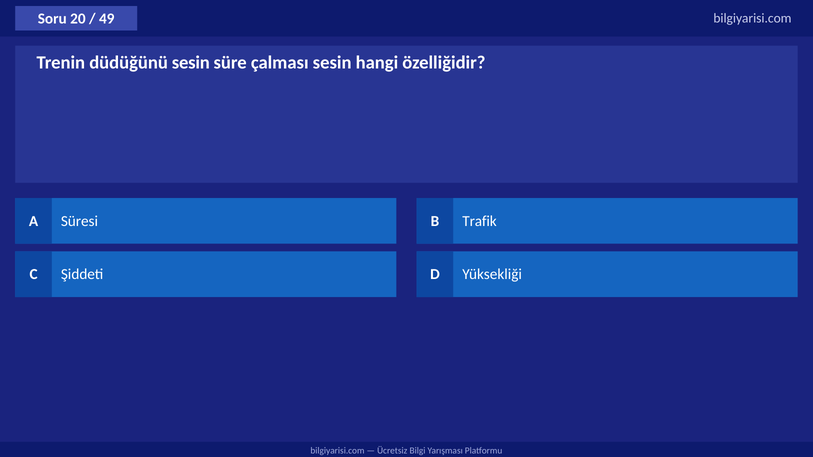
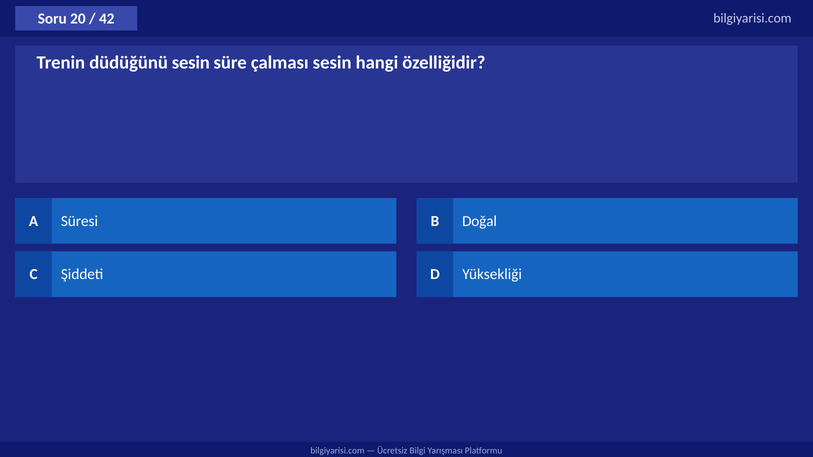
49: 49 -> 42 (107, 19)
Trafik: Trafik -> Doğal (480, 221)
